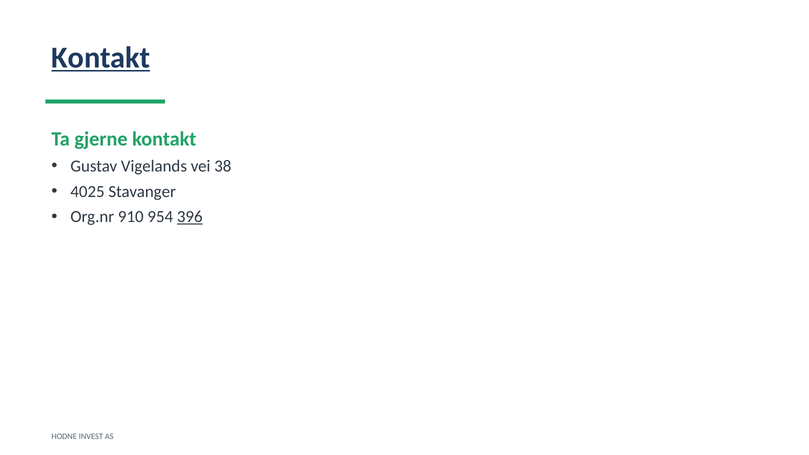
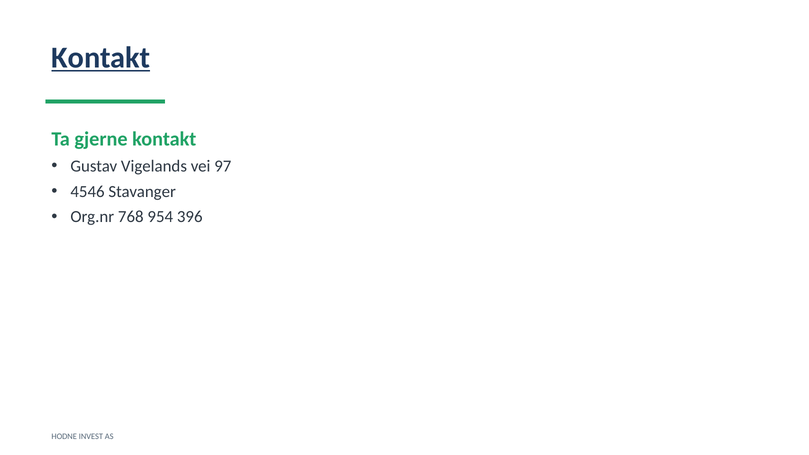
38: 38 -> 97 (223, 166)
4025: 4025 -> 4546 (88, 192)
910: 910 -> 768 (131, 217)
396 underline: present -> none (190, 217)
